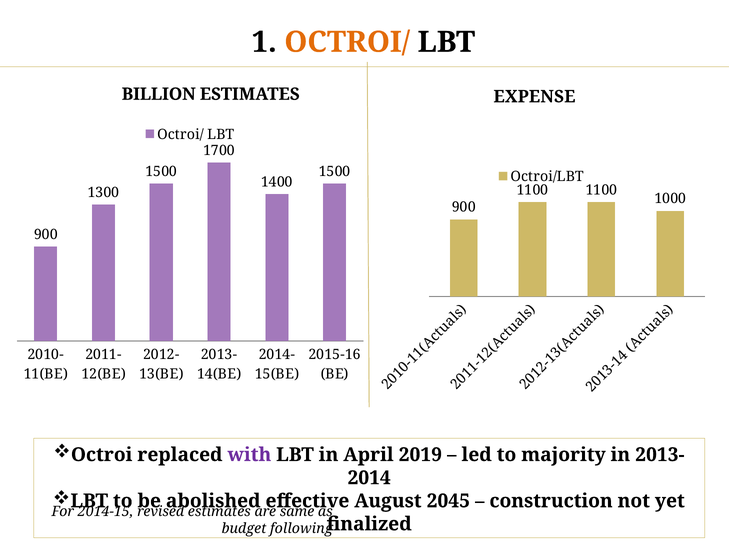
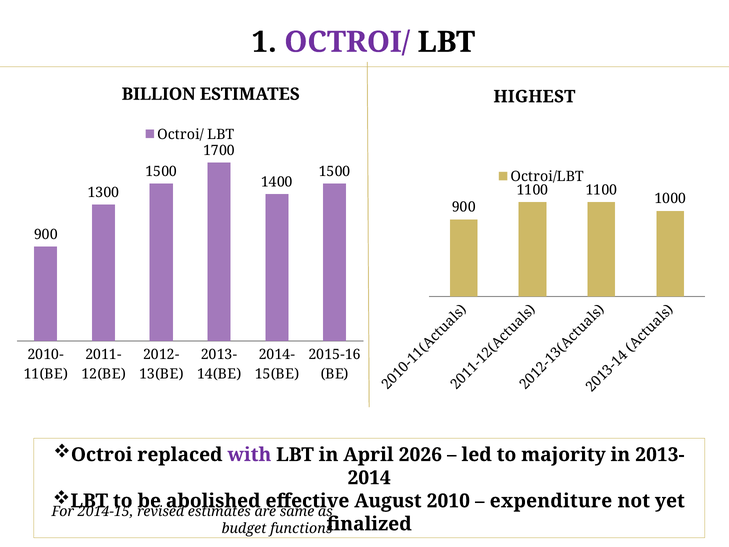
OCTROI/ colour: orange -> purple (347, 42)
EXPENSE: EXPENSE -> HIGHEST (534, 97)
2019: 2019 -> 2026 (420, 455)
2045: 2045 -> 2010 (448, 501)
construction: construction -> expenditure (551, 501)
following: following -> functions (301, 528)
